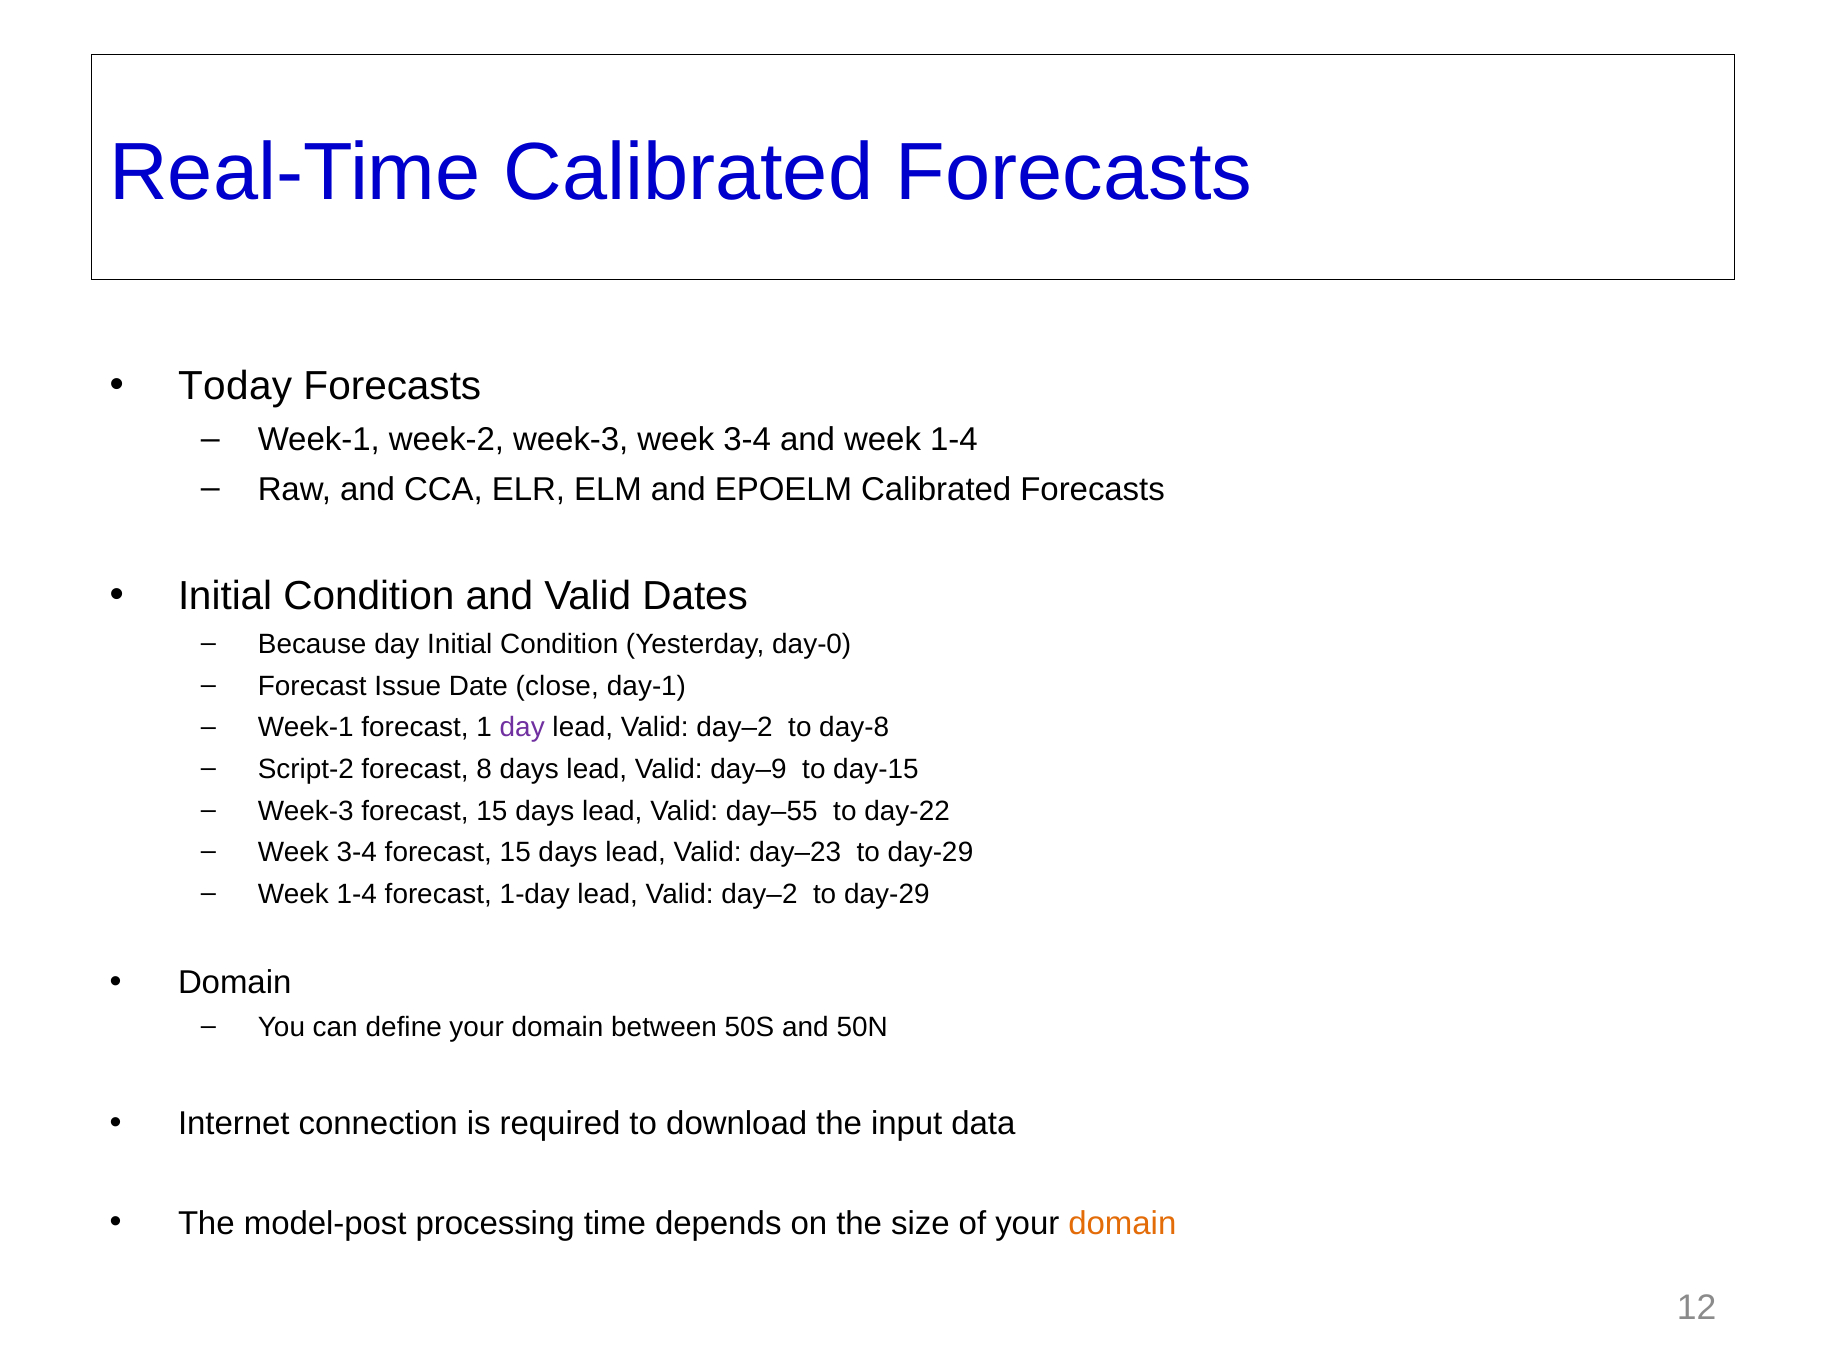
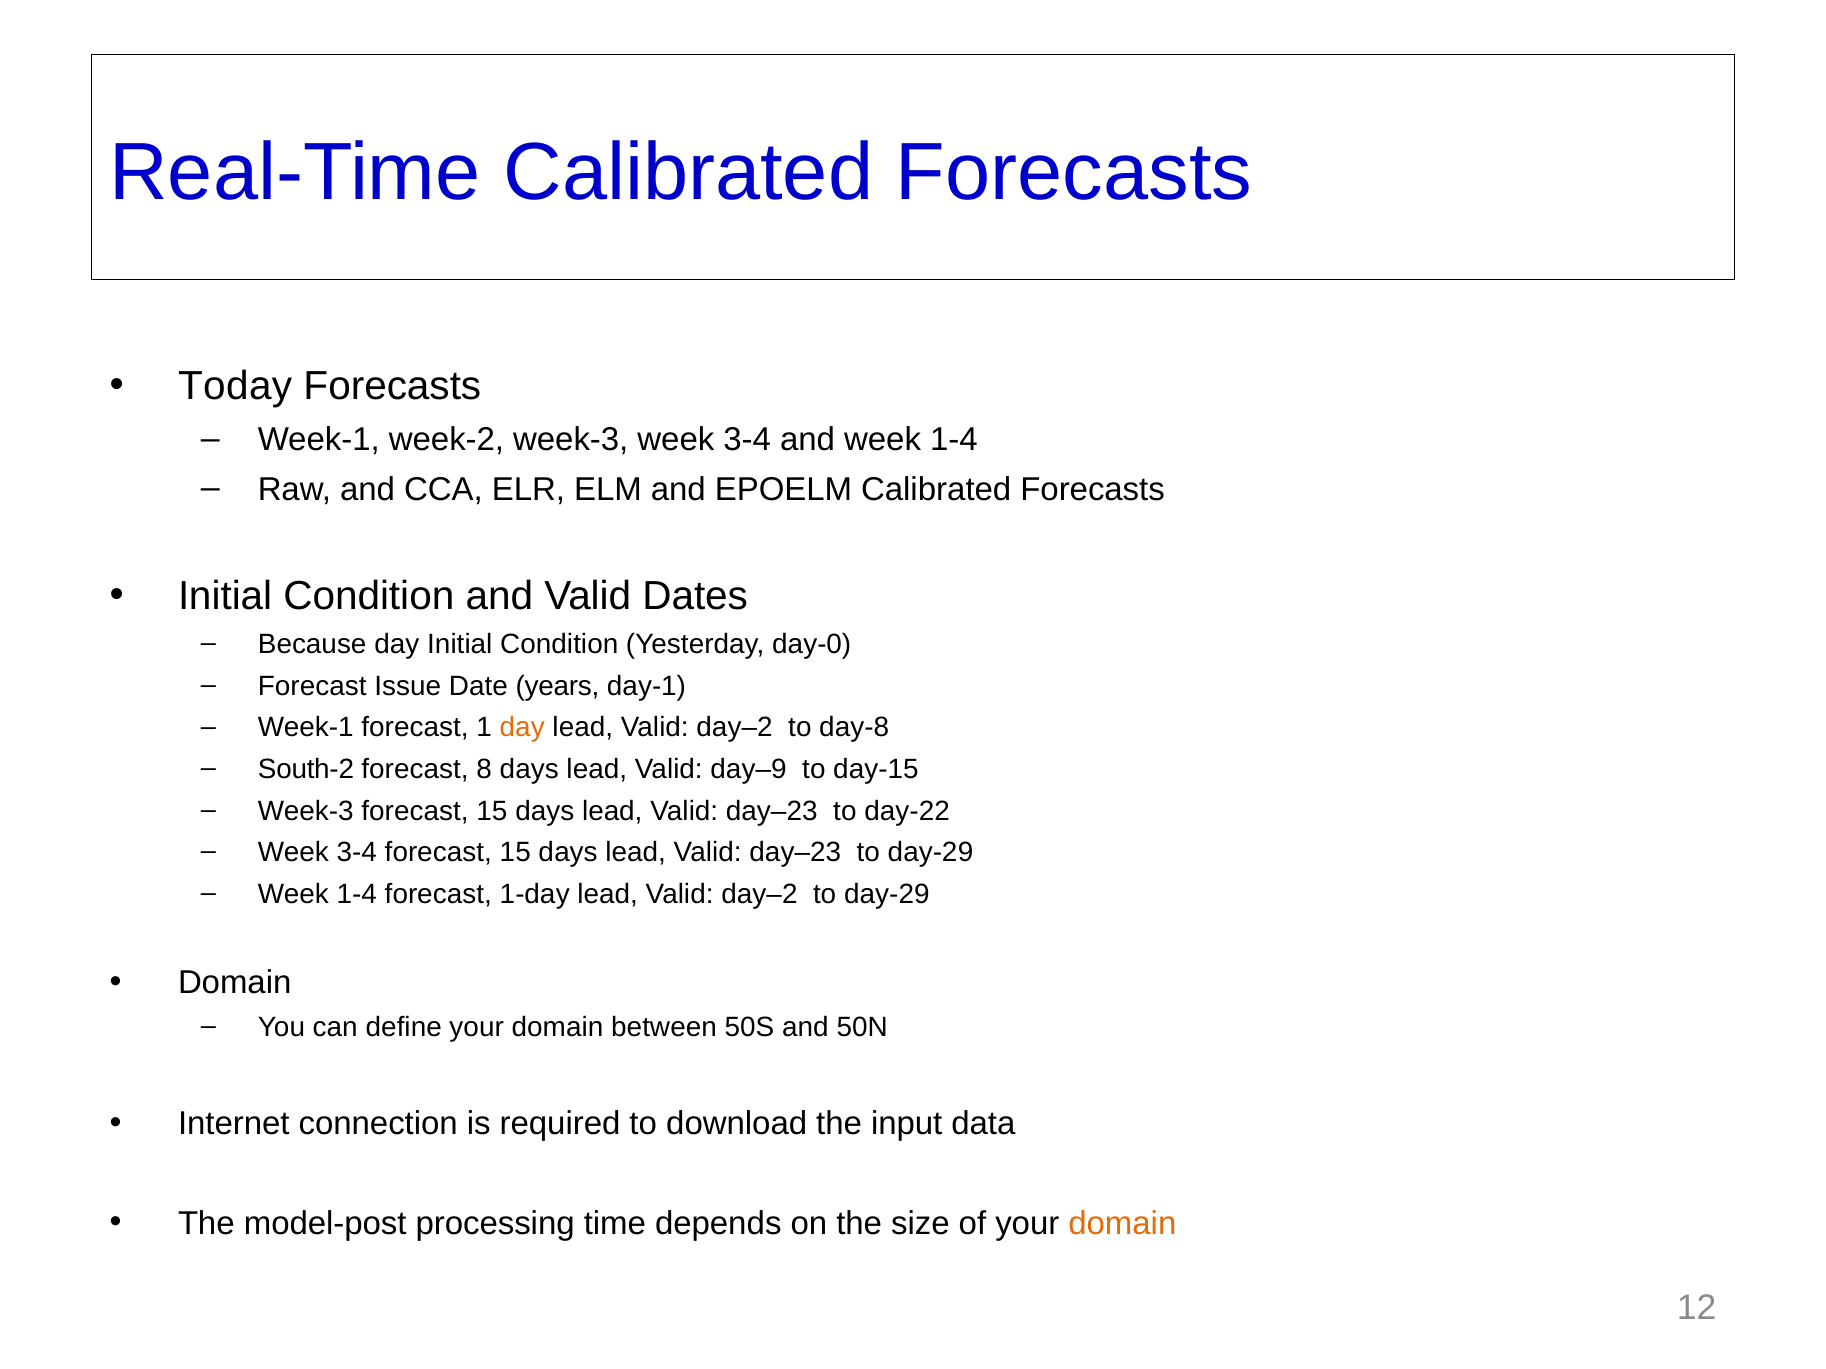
close: close -> years (557, 686)
day colour: purple -> orange (522, 728)
Script-2: Script-2 -> South-2 (306, 770)
day–55: day–55 -> day–23 (772, 811)
